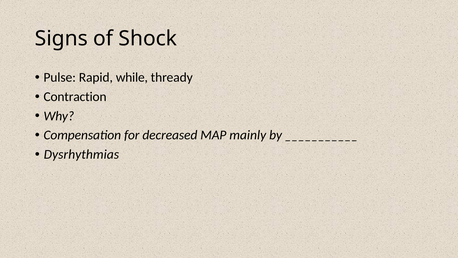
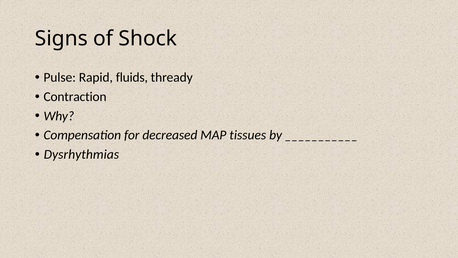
while: while -> fluids (132, 77)
mainly: mainly -> tissues (248, 135)
